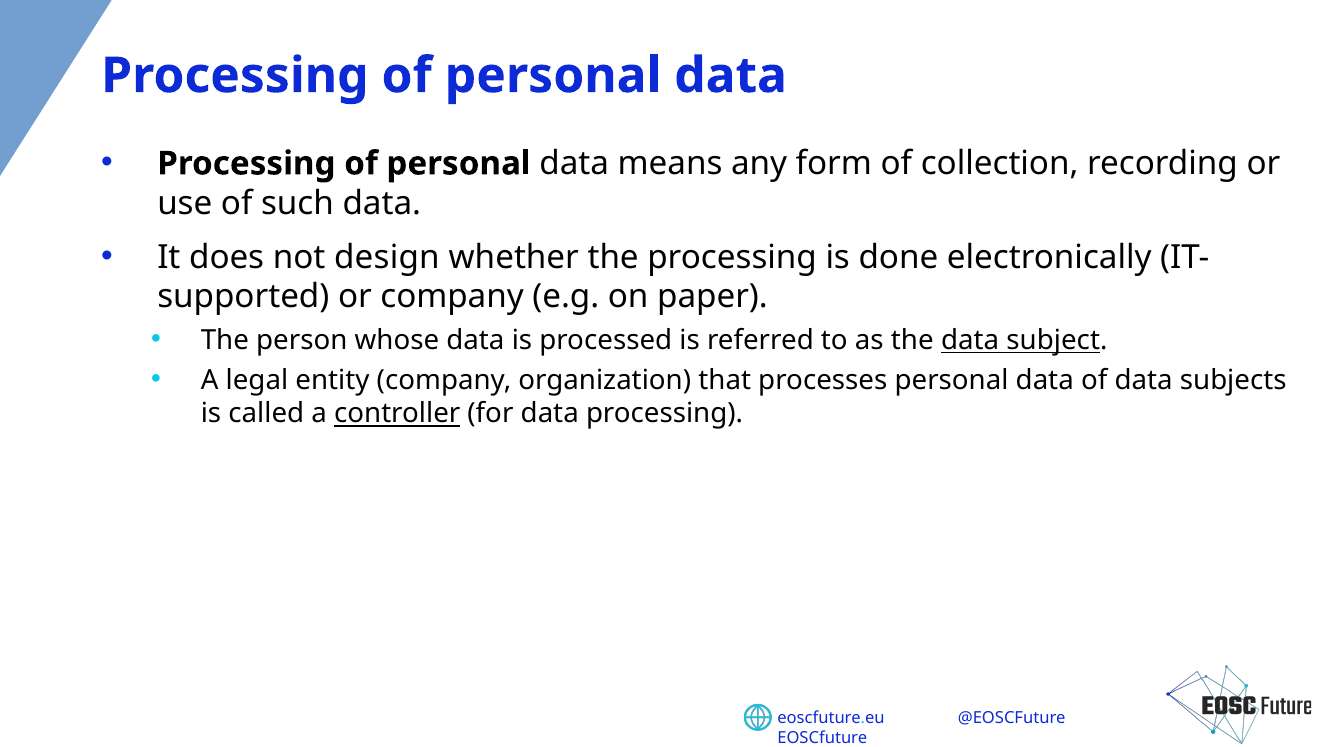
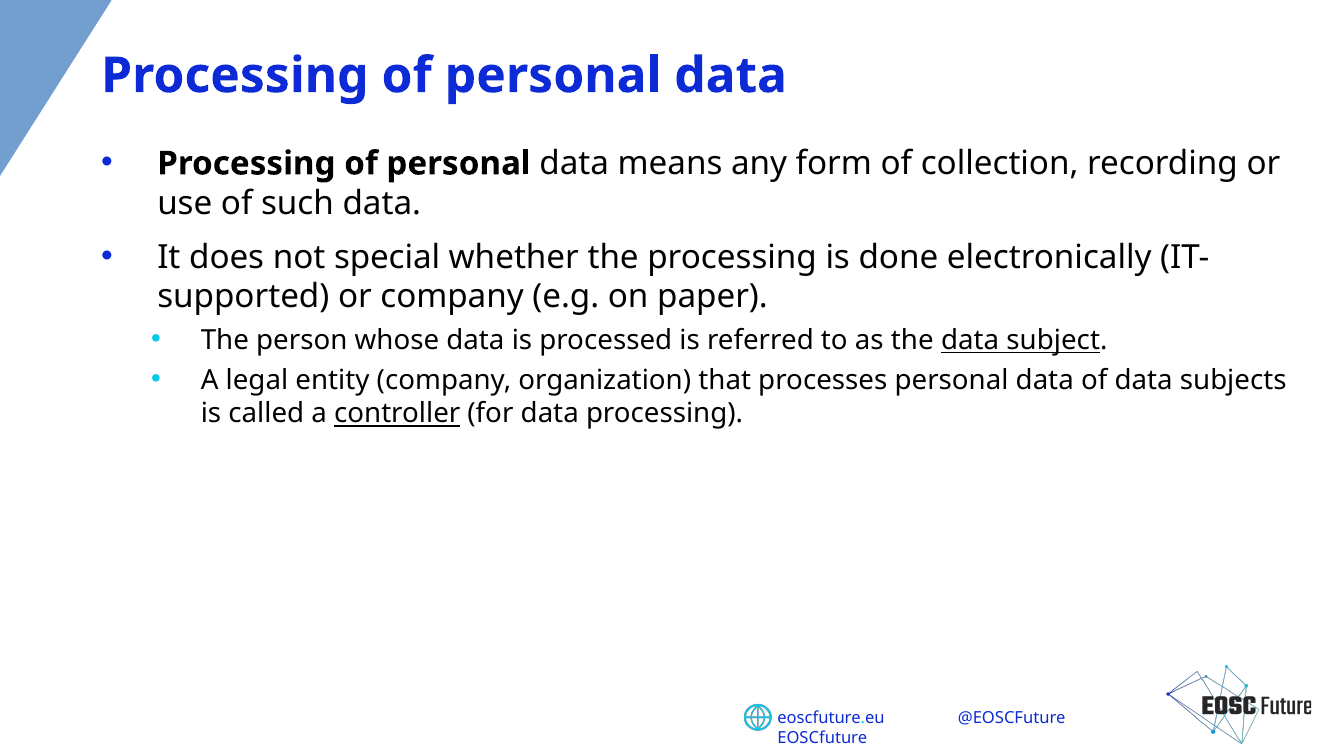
design: design -> special (387, 257)
